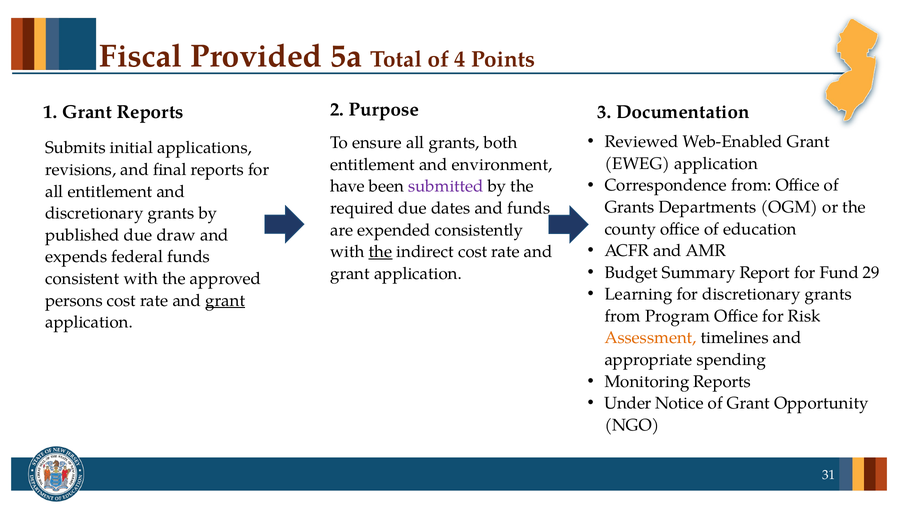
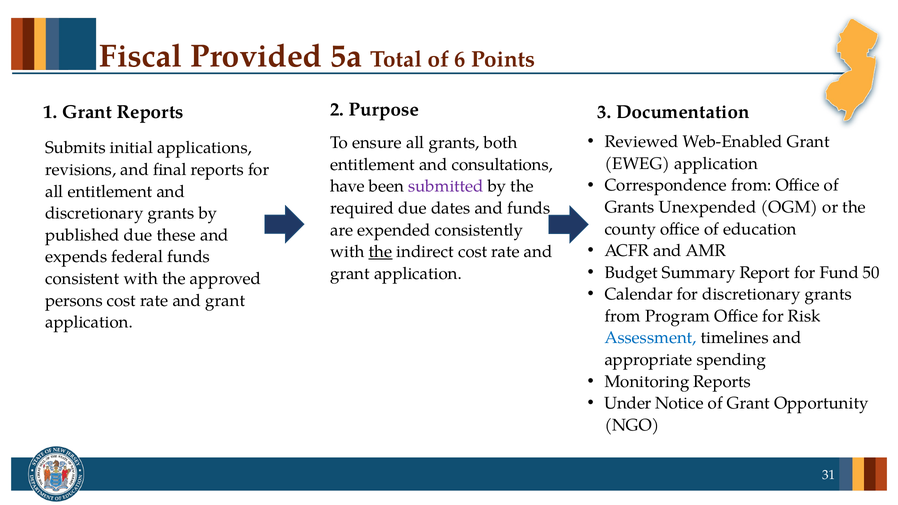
4: 4 -> 6 (460, 59)
environment: environment -> consultations (502, 165)
Departments: Departments -> Unexpended (708, 207)
draw: draw -> these (176, 235)
29: 29 -> 50 (871, 273)
Learning: Learning -> Calendar (639, 294)
grant underline: present -> none (225, 301)
Assessment colour: orange -> blue (651, 338)
